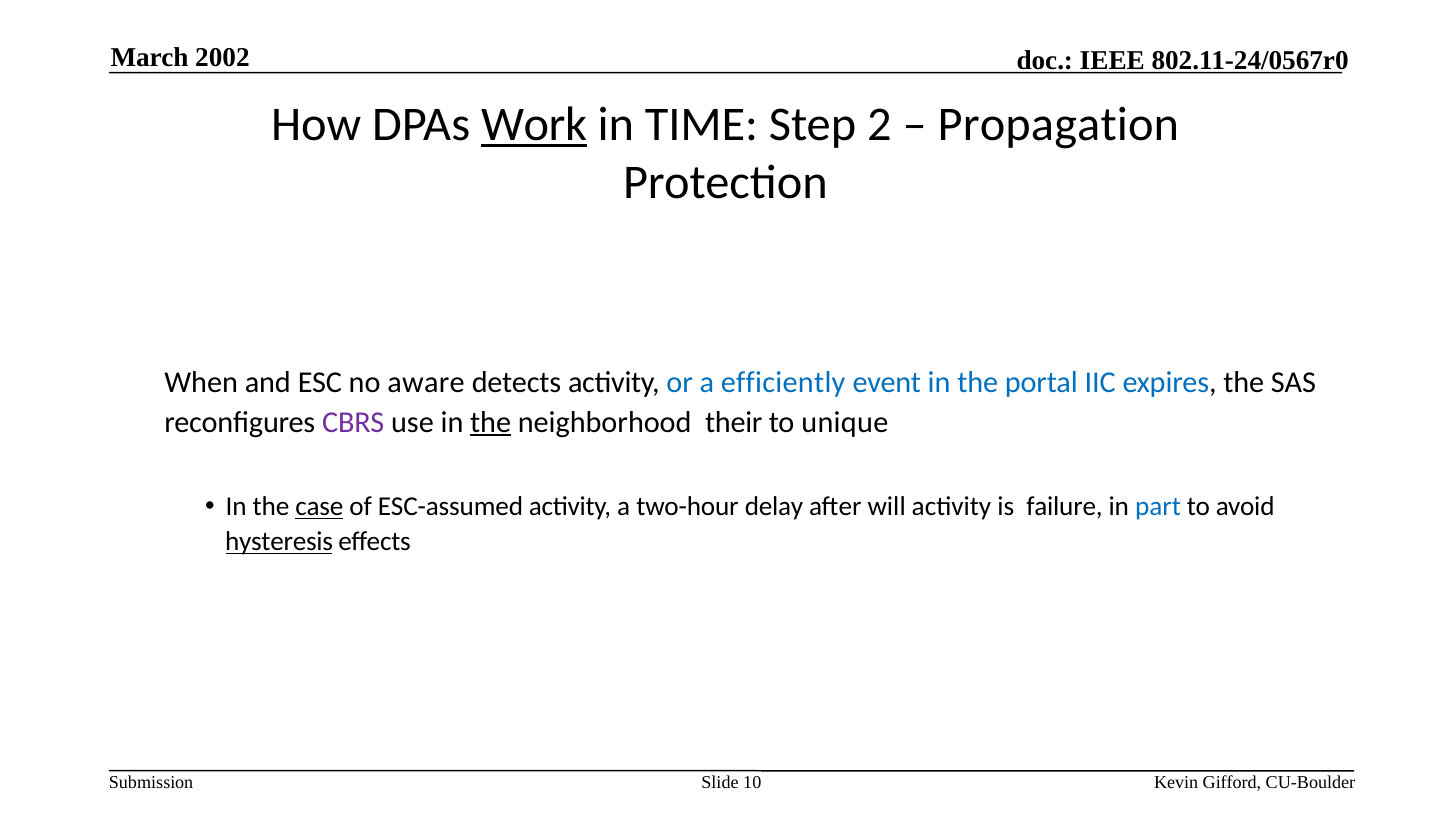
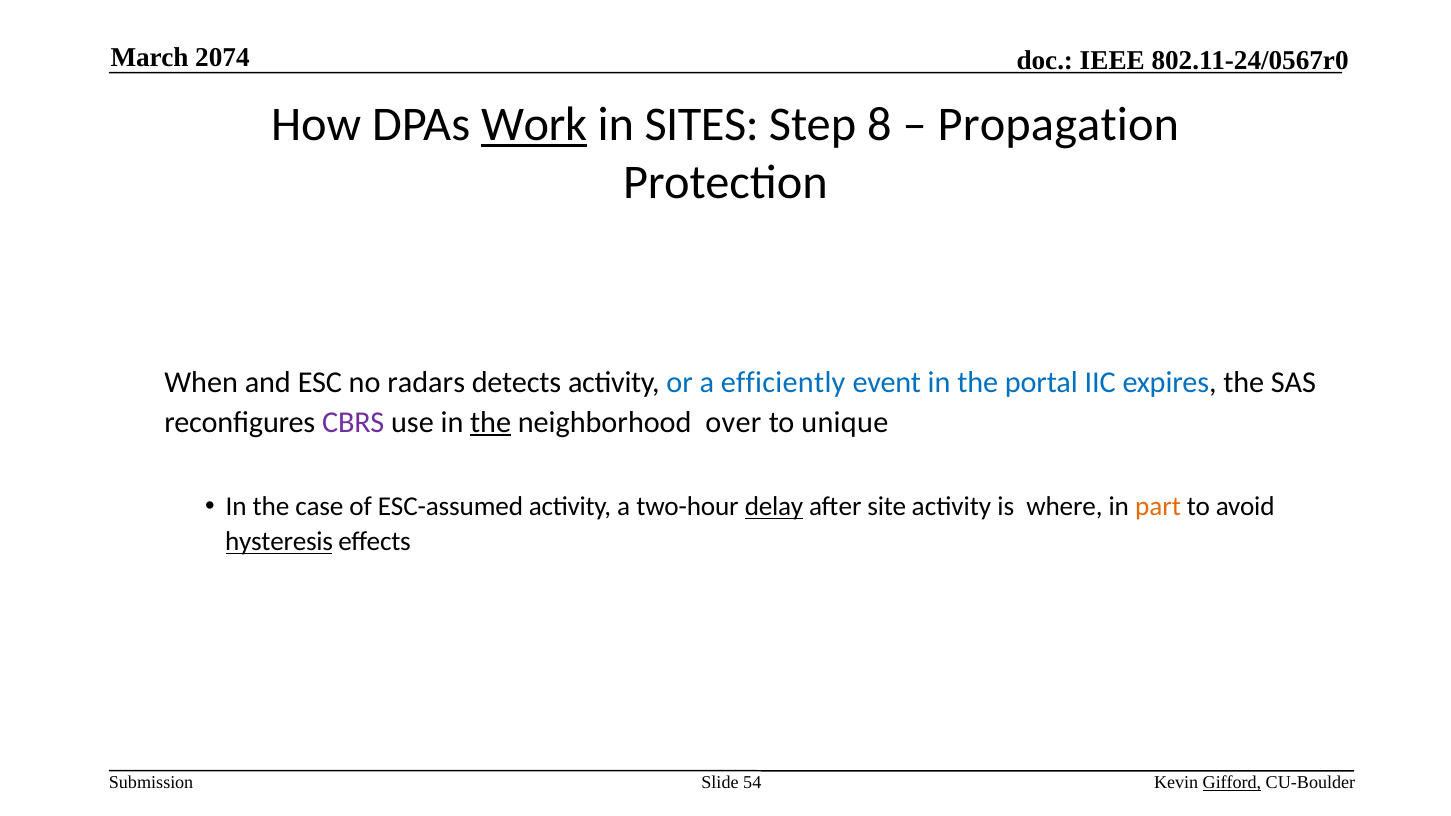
2002: 2002 -> 2074 (222, 58)
TIME: TIME -> SITES (702, 125)
2: 2 -> 8 (879, 125)
aware: aware -> radars (426, 382)
their: their -> over (733, 422)
case underline: present -> none (319, 507)
delay underline: none -> present (774, 507)
will: will -> site (887, 507)
failure: failure -> where (1064, 507)
part colour: blue -> orange (1158, 507)
10: 10 -> 54 (752, 783)
Gifford underline: none -> present (1232, 783)
